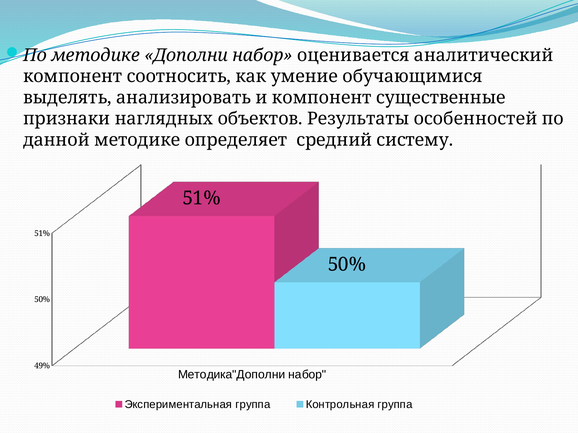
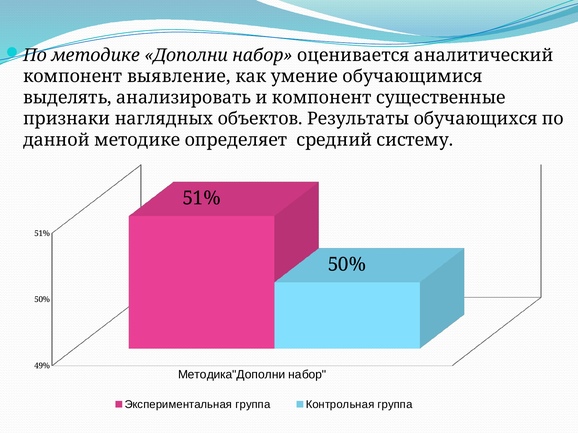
соотносить: соотносить -> выявление (179, 77)
особенностей: особенностей -> обучающихся (476, 119)
